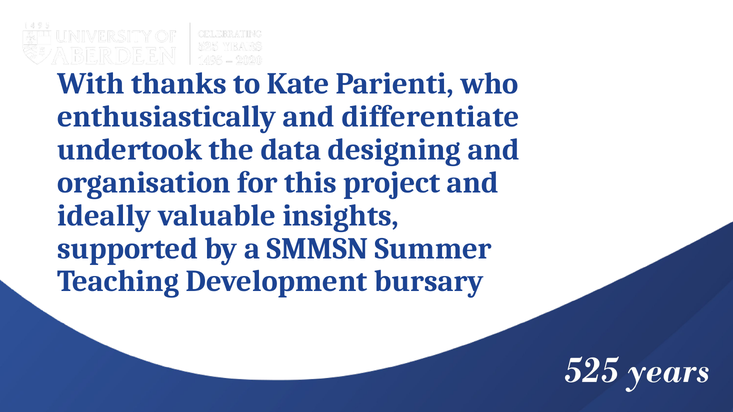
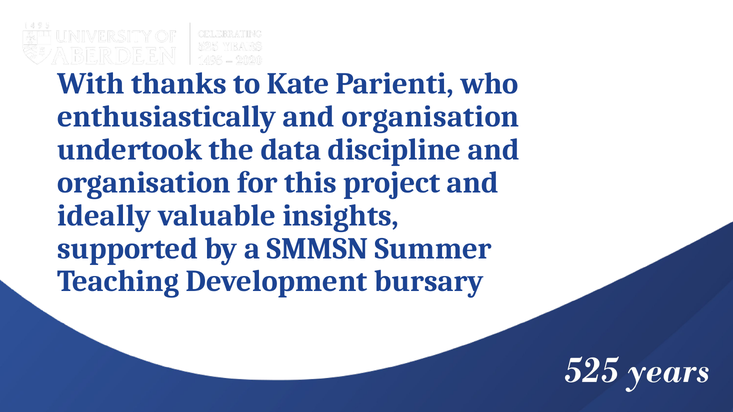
enthusiastically and differentiate: differentiate -> organisation (431, 117)
designing: designing -> discipline (394, 150)
